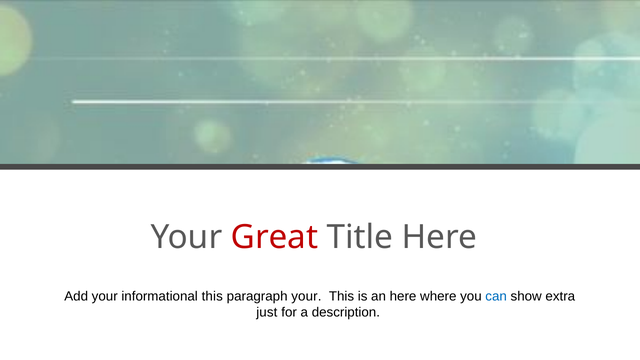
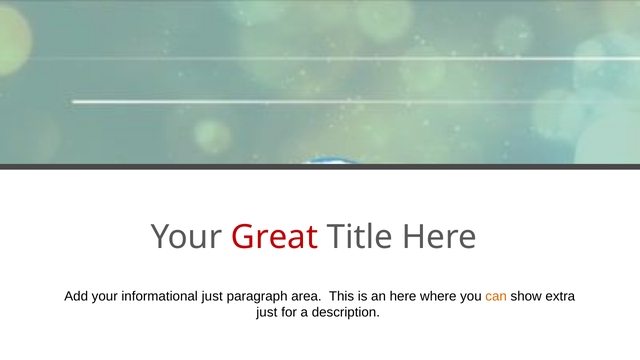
informational this: this -> just (212, 296)
paragraph your: your -> area (306, 296)
can colour: blue -> orange (496, 296)
